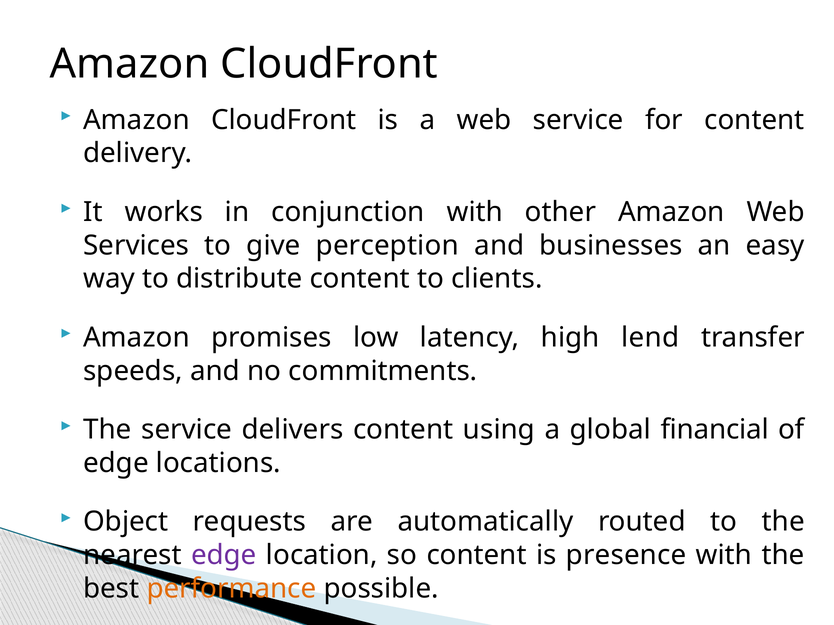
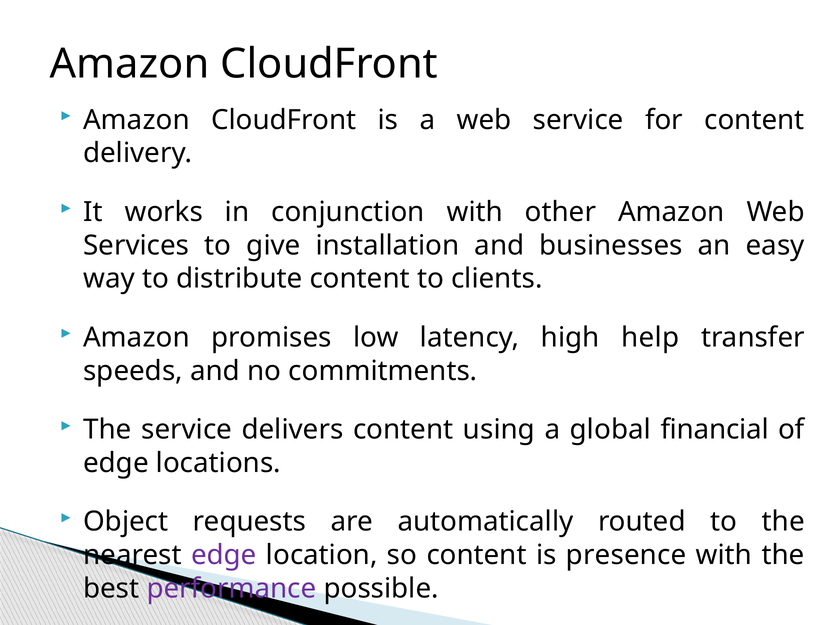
perception: perception -> installation (388, 246)
lend: lend -> help (650, 338)
performance colour: orange -> purple (231, 589)
